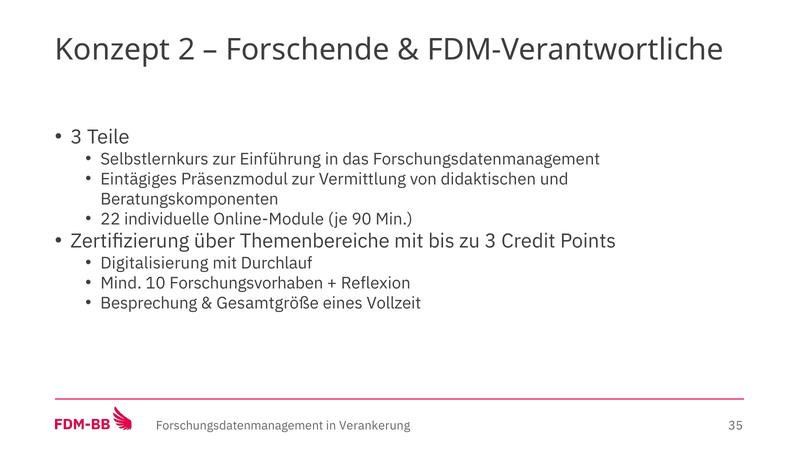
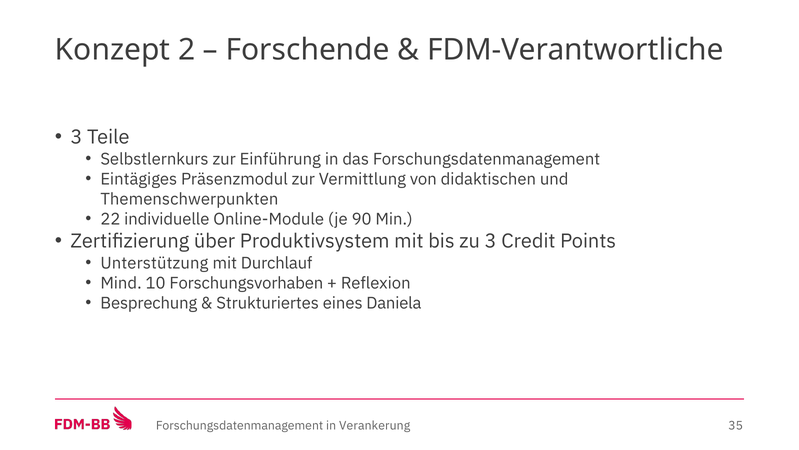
Beratungskomponenten: Beratungskomponenten -> Themenschwerpunkten (189, 199)
Themenbereiche: Themenbereiche -> Produktivsystem (315, 241)
Digitalisierung: Digitalisierung -> Unterstützung (154, 263)
Gesamtgröße: Gesamtgröße -> Strukturiertes (268, 303)
Vollzeit: Vollzeit -> Daniela (394, 303)
